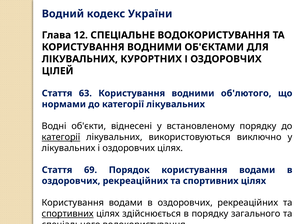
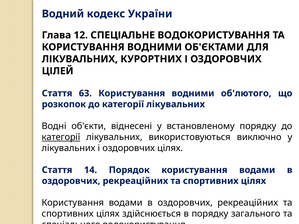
нормами: нормами -> розкопок (64, 104)
69: 69 -> 14 (91, 170)
спортивних underline: present -> none (68, 214)
